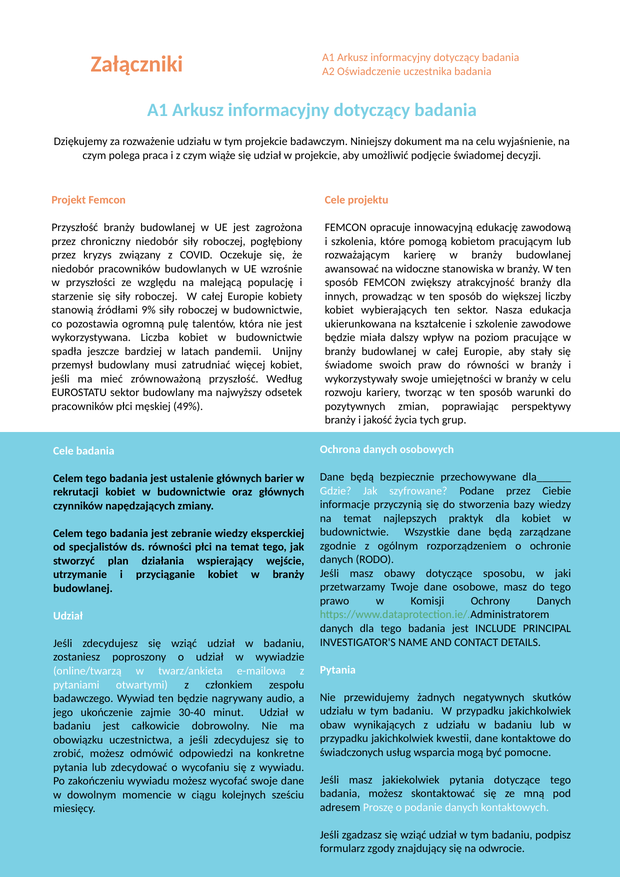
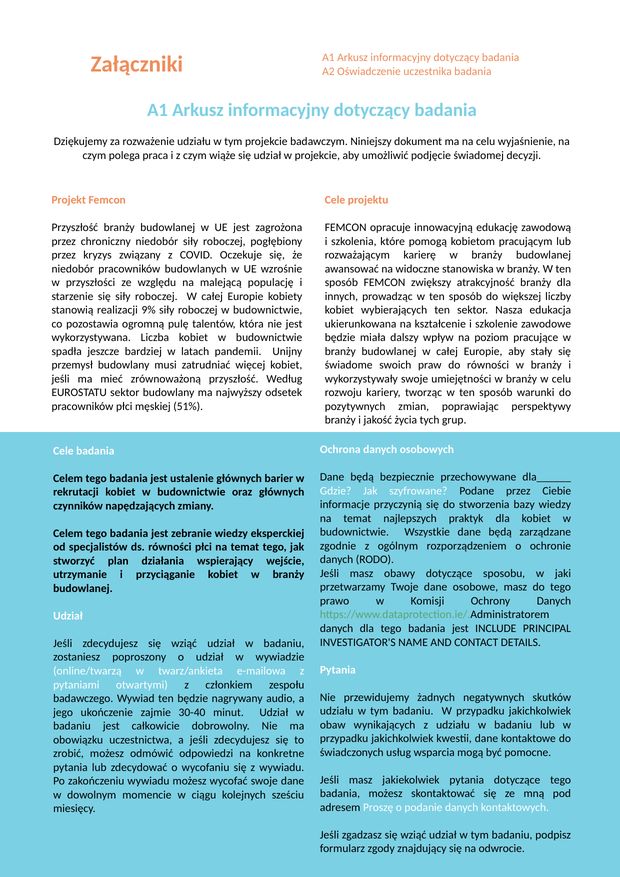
źródłami: źródłami -> realizacji (117, 310)
49%: 49% -> 51% (188, 406)
